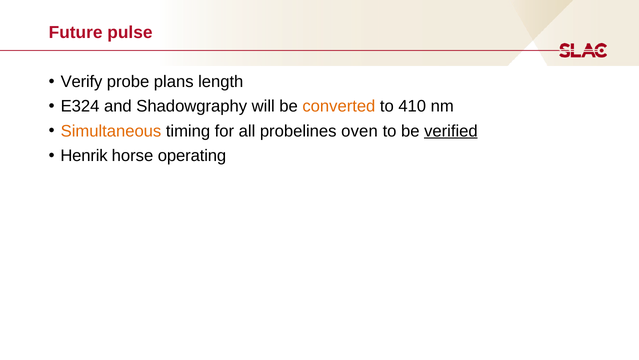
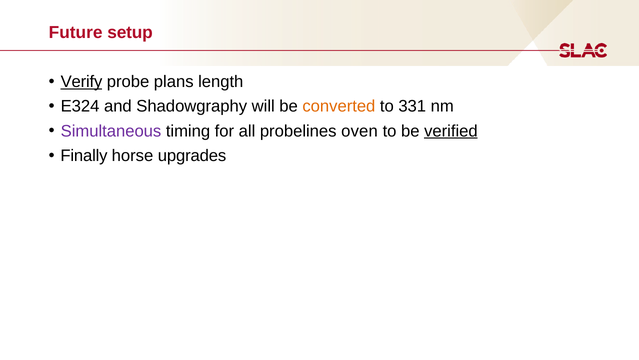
pulse: pulse -> setup (130, 32)
Verify underline: none -> present (82, 82)
410: 410 -> 331 (412, 106)
Simultaneous colour: orange -> purple (111, 131)
Henrik: Henrik -> Finally (84, 155)
operating: operating -> upgrades (192, 155)
